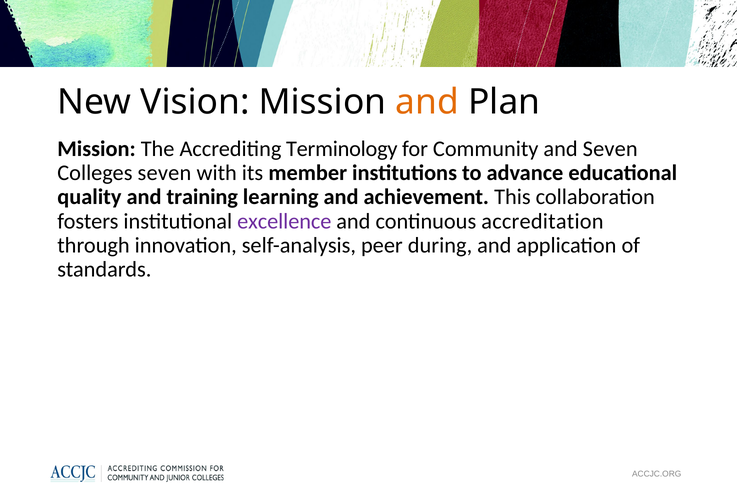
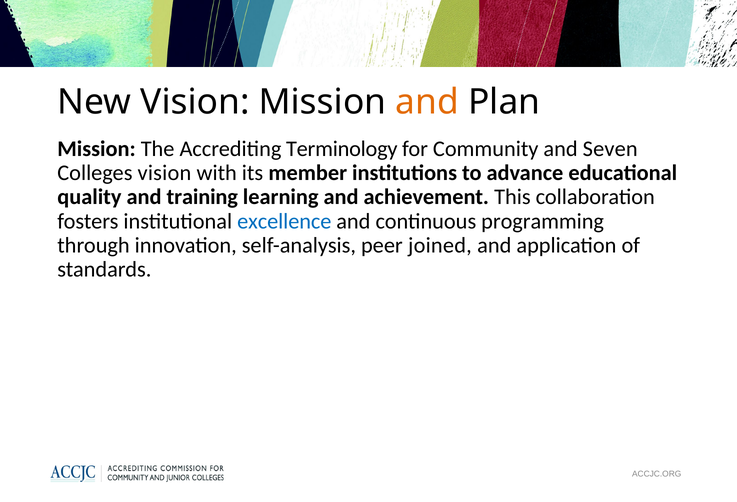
Colleges seven: seven -> vision (164, 173)
excellence colour: purple -> blue (284, 221)
accreditation: accreditation -> programming (543, 221)
during: during -> joined (440, 245)
